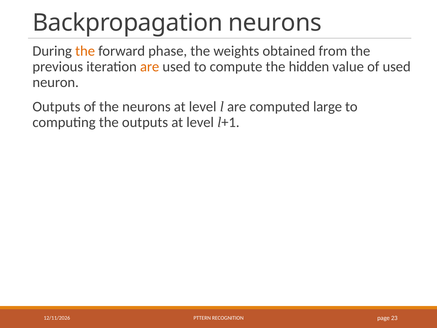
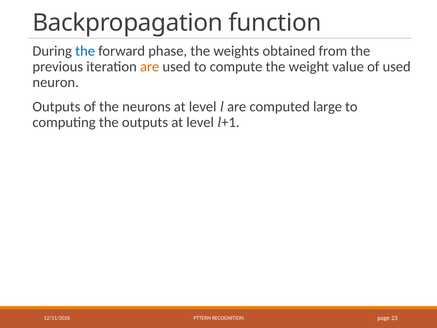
Backpropagation neurons: neurons -> function (275, 23)
the colour: orange -> blue (85, 51)
hidden: hidden -> weight (309, 67)
